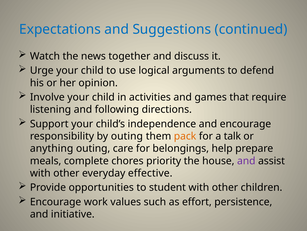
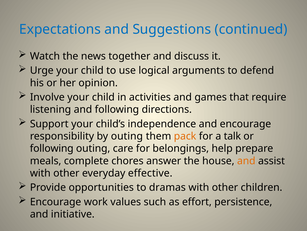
anything: anything -> following (52, 148)
priority: priority -> answer (164, 160)
and colour: purple -> orange (246, 160)
student: student -> dramas (167, 187)
